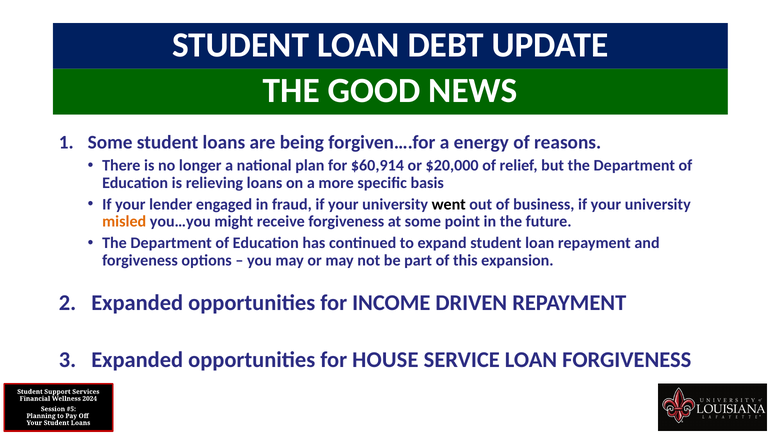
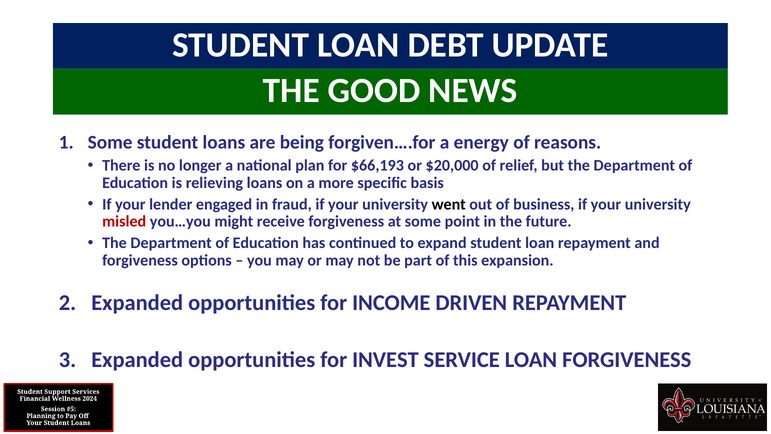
$60,914: $60,914 -> $66,193 (377, 165)
misled colour: orange -> red (124, 221)
HOUSE: HOUSE -> INVEST (385, 359)
